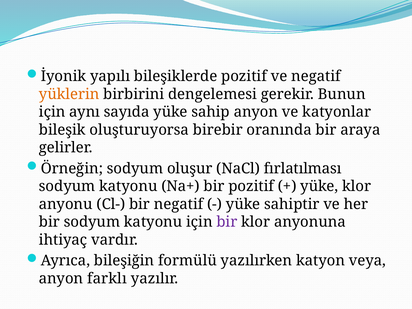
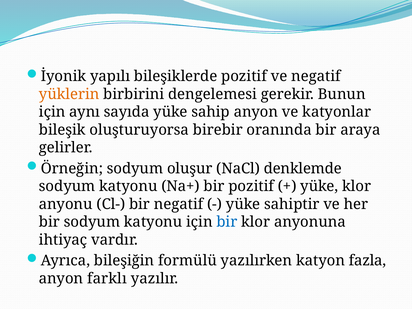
fırlatılması: fırlatılması -> denklemde (303, 169)
bir colour: purple -> blue (227, 222)
veya: veya -> fazla (367, 261)
